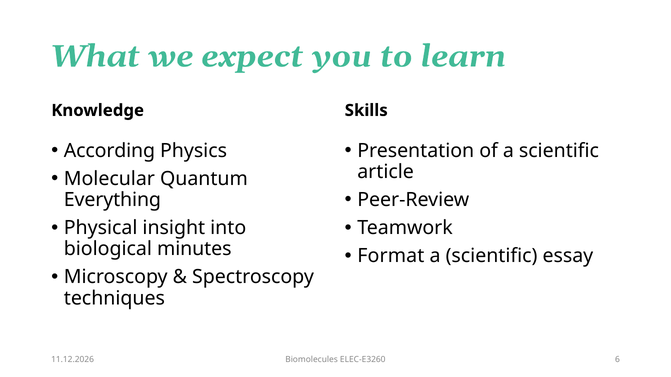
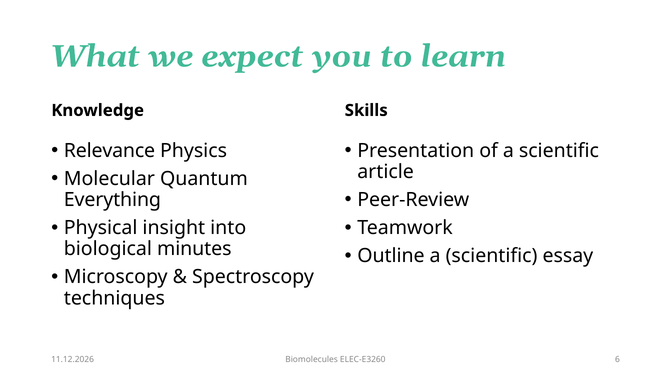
According: According -> Relevance (109, 151)
Format: Format -> Outline (391, 256)
